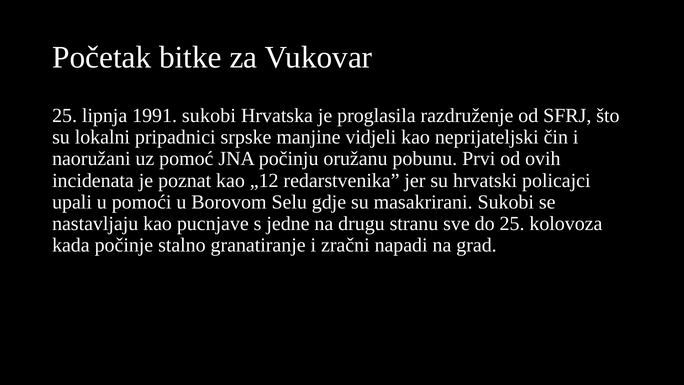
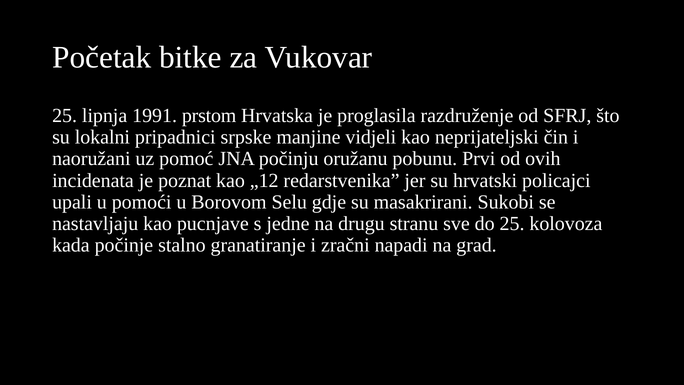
1991 sukobi: sukobi -> prstom (209, 116)
